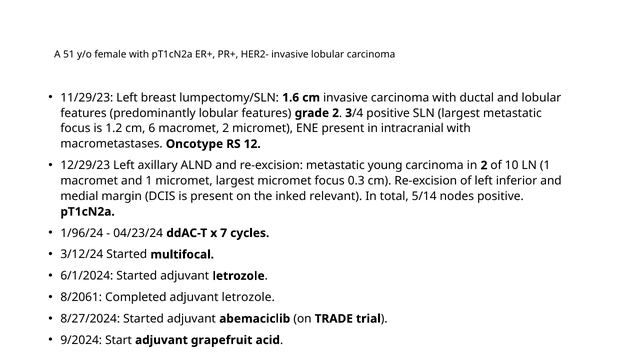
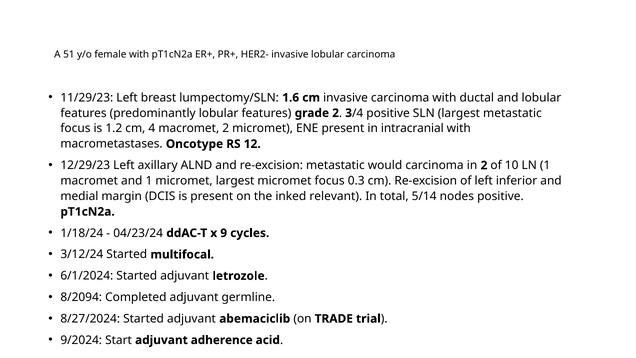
6: 6 -> 4 (152, 128)
young: young -> would (385, 165)
1/96/24: 1/96/24 -> 1/18/24 (82, 233)
7: 7 -> 9 (224, 233)
8/2061: 8/2061 -> 8/2094 (81, 297)
Completed adjuvant letrozole: letrozole -> germline (248, 297)
grapefruit: grapefruit -> adherence (222, 340)
